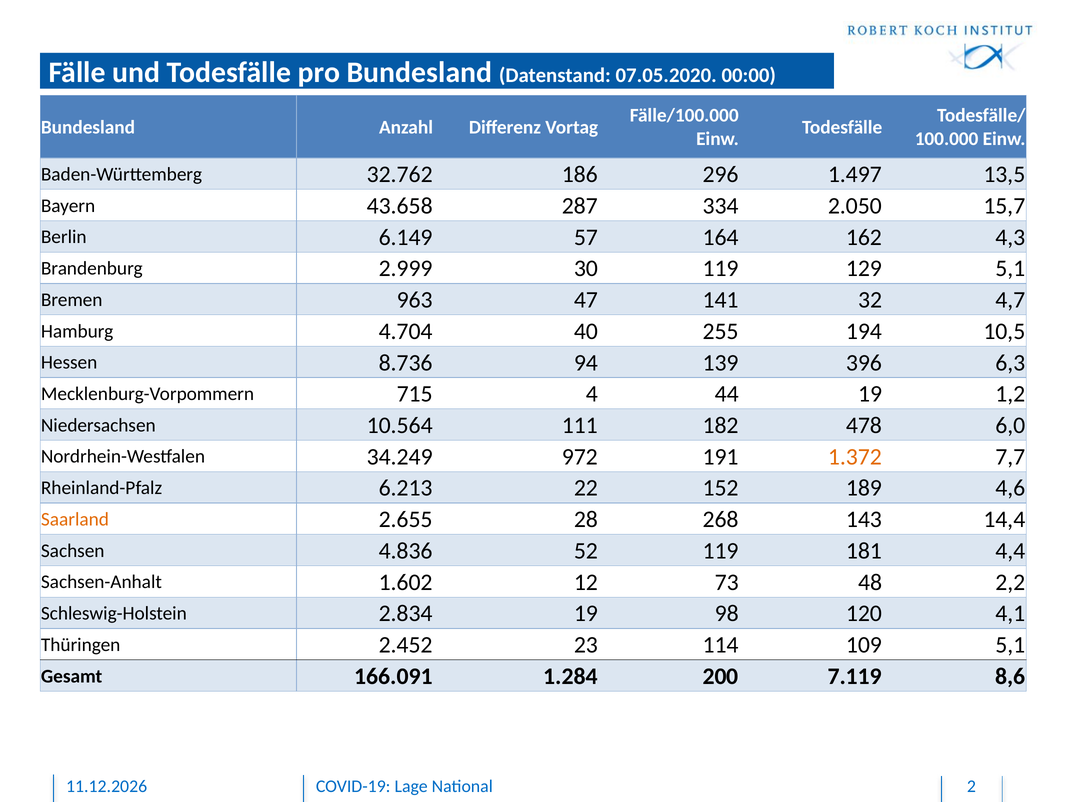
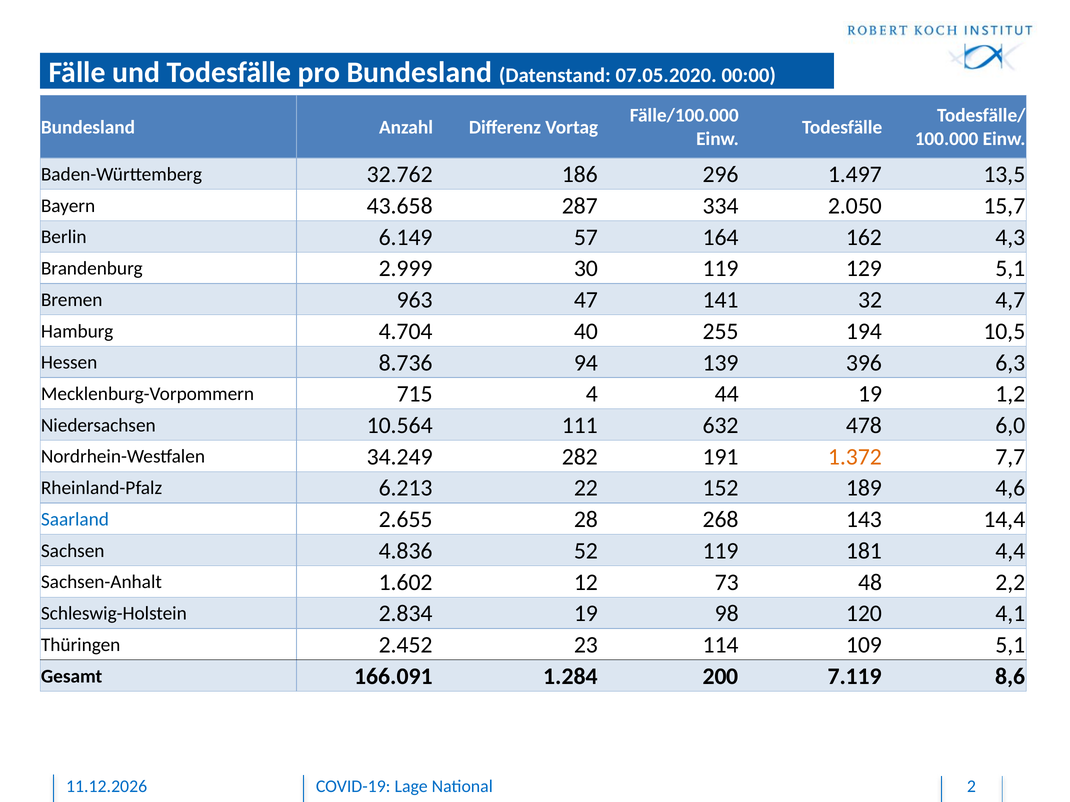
182: 182 -> 632 (721, 426)
972: 972 -> 282 (580, 457)
Saarland colour: orange -> blue (75, 520)
